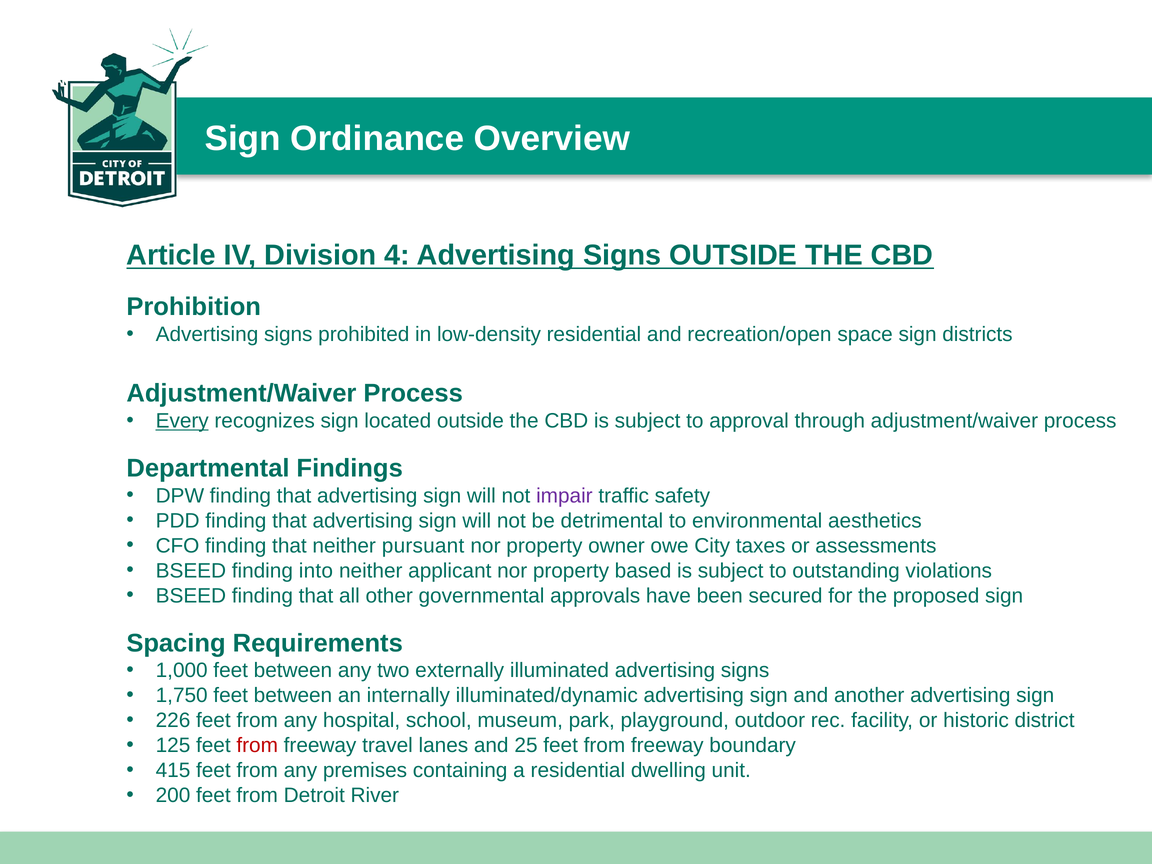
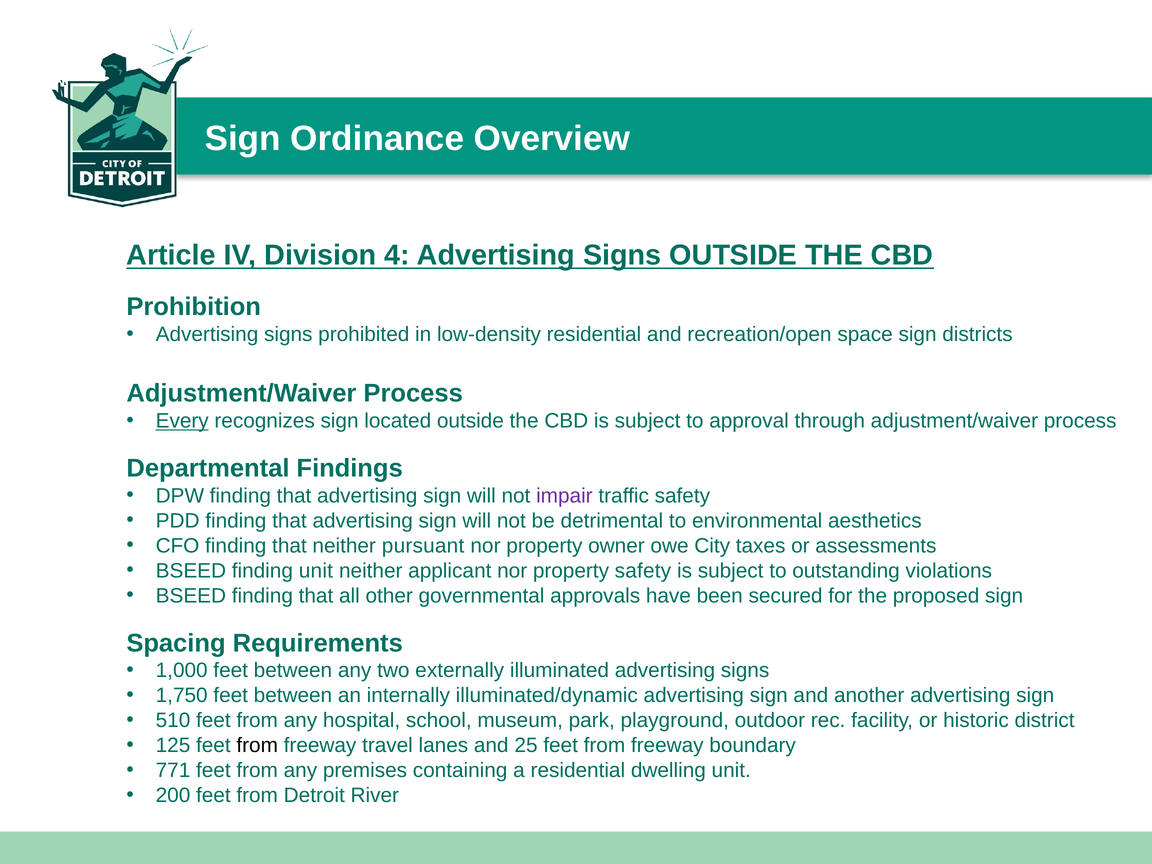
finding into: into -> unit (316, 571)
property based: based -> safety (643, 571)
226: 226 -> 510 (173, 721)
from colour: red -> black (257, 746)
415: 415 -> 771 (173, 771)
